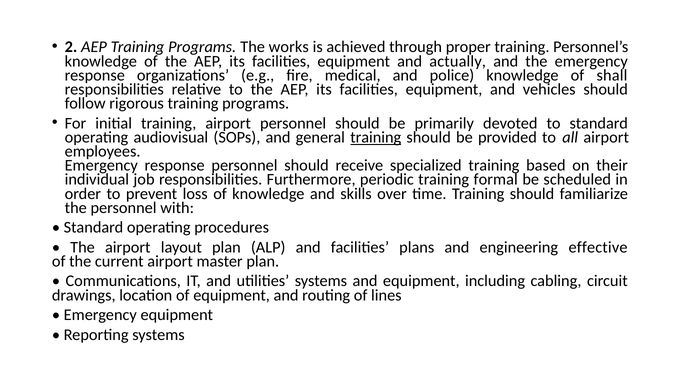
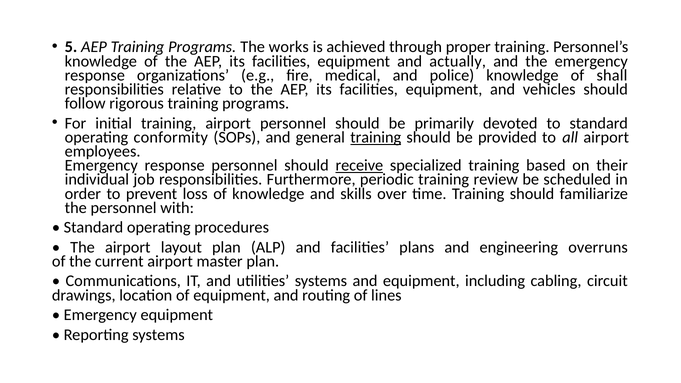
2: 2 -> 5 (71, 47)
audiovisual: audiovisual -> conformity (171, 137)
receive underline: none -> present (359, 165)
formal: formal -> review (496, 180)
effective: effective -> overruns (598, 247)
